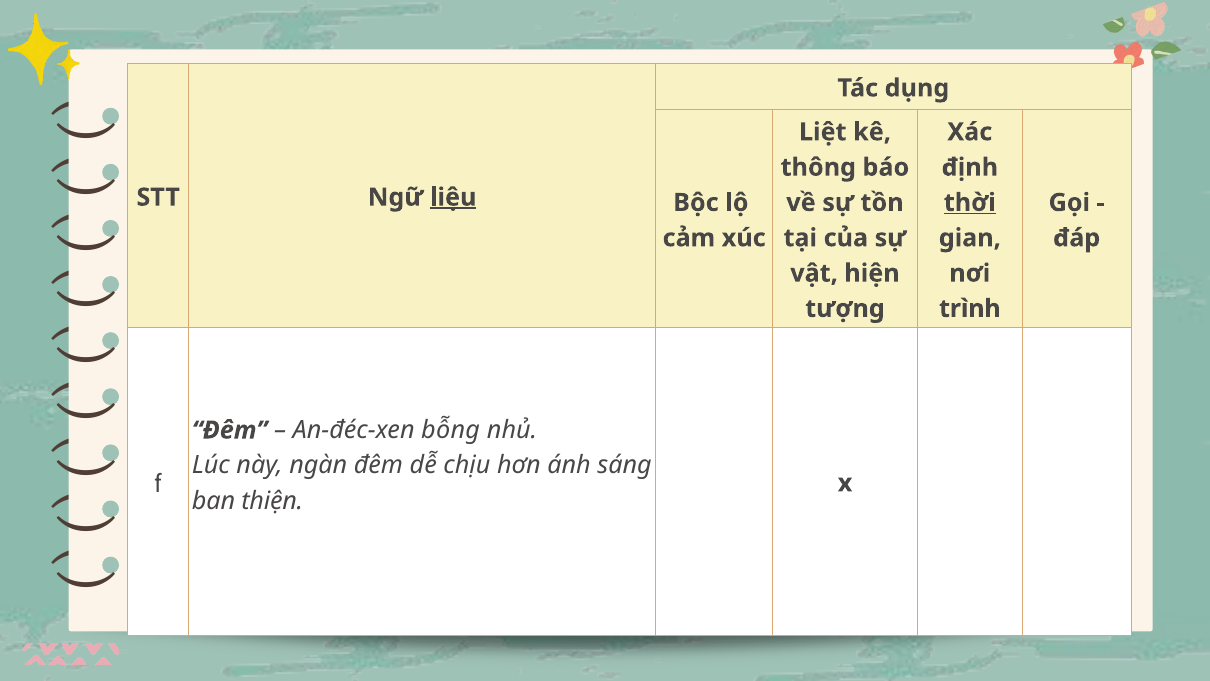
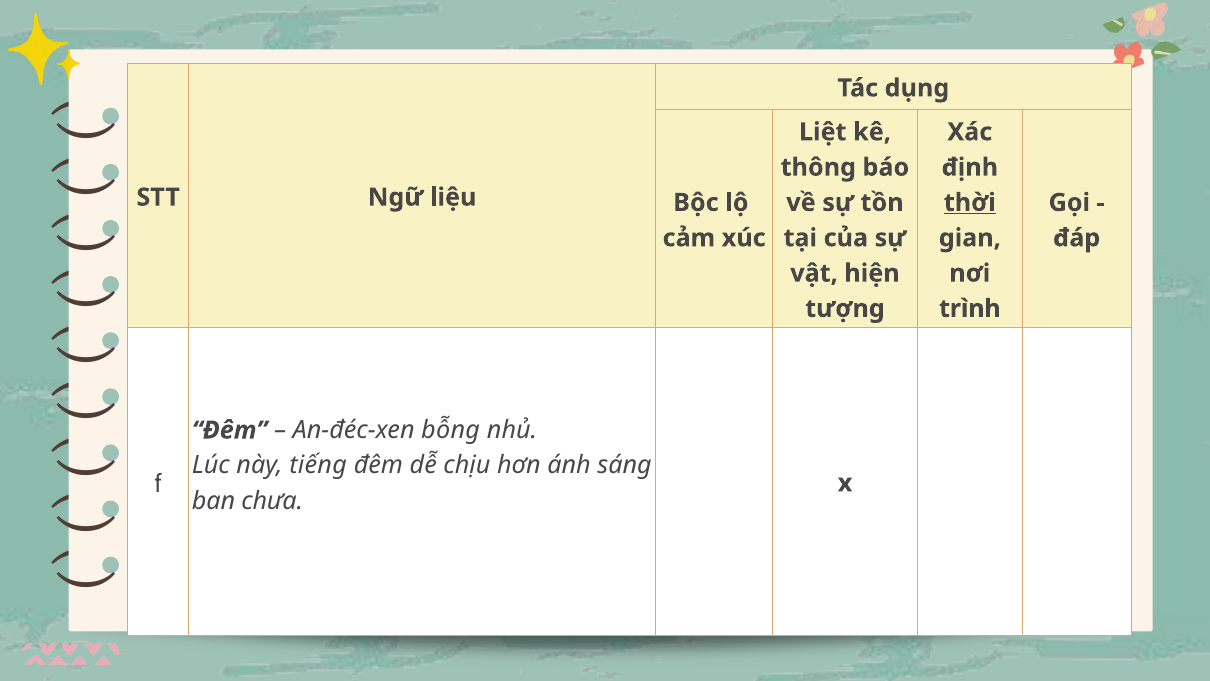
liệu underline: present -> none (453, 197)
ngàn: ngàn -> tiếng (318, 465)
thiện: thiện -> chưa (272, 501)
